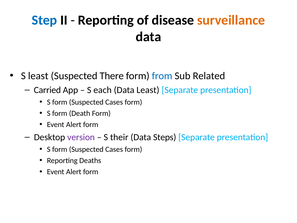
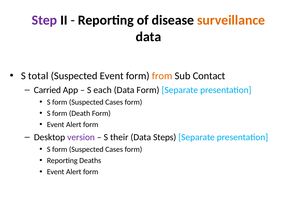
Step colour: blue -> purple (44, 20)
S least: least -> total (38, 76)
Suspected There: There -> Event (112, 76)
from colour: blue -> orange (162, 76)
Related: Related -> Contact (209, 76)
Data Least: Least -> Form (148, 90)
